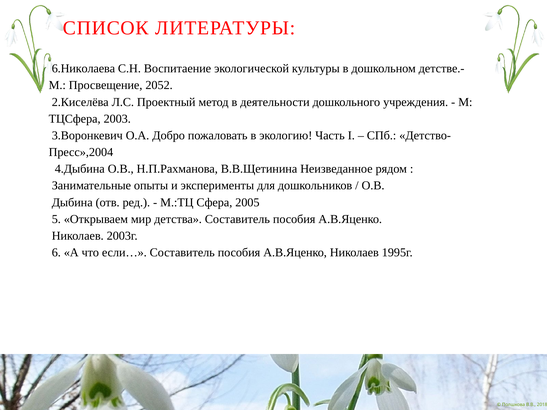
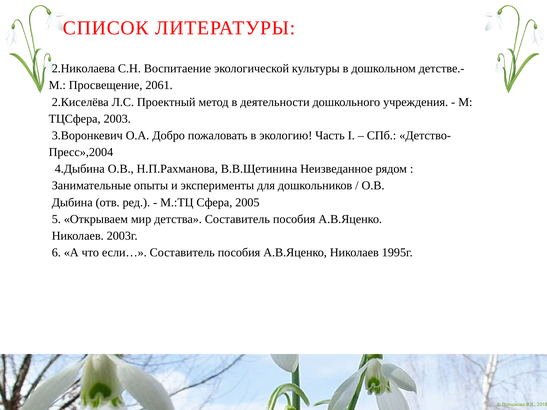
6.Николаева: 6.Николаева -> 2.Николаева (83, 69)
2052: 2052 -> 2061 (159, 85)
